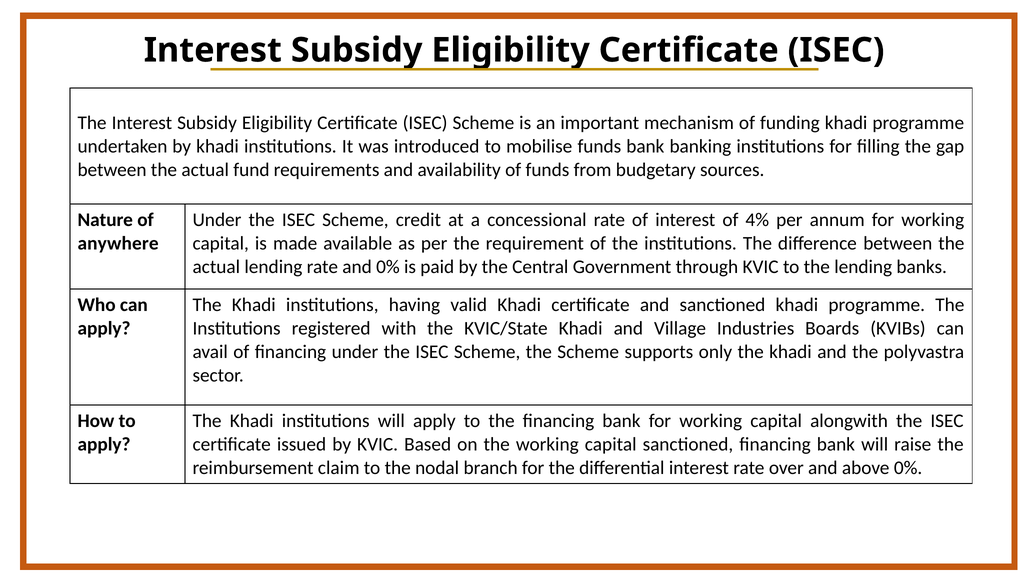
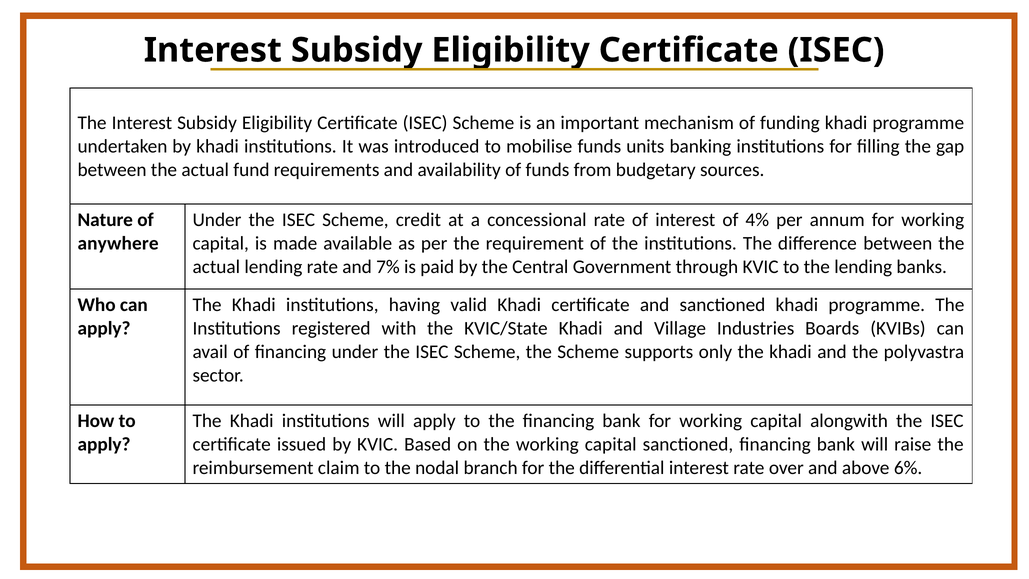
funds bank: bank -> units (645, 146)
and 0%: 0% -> 7% (388, 267)
above 0%: 0% -> 6% (908, 468)
